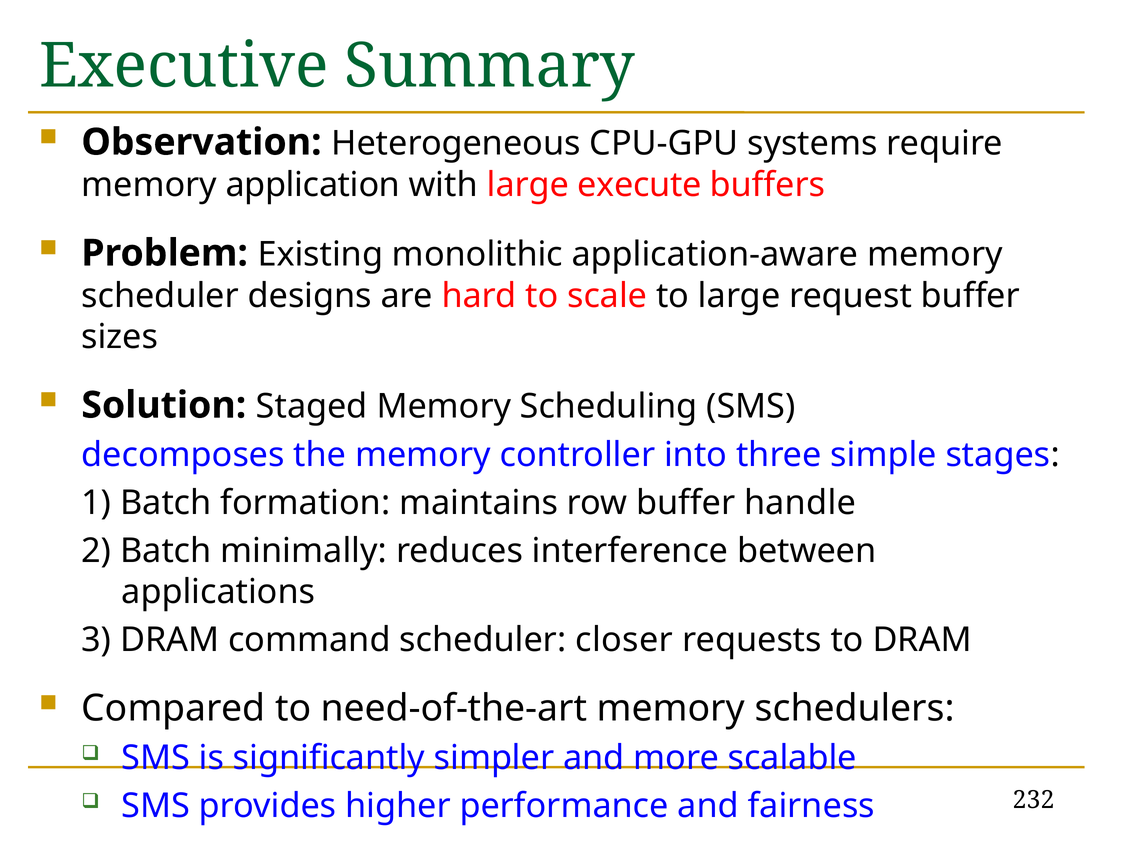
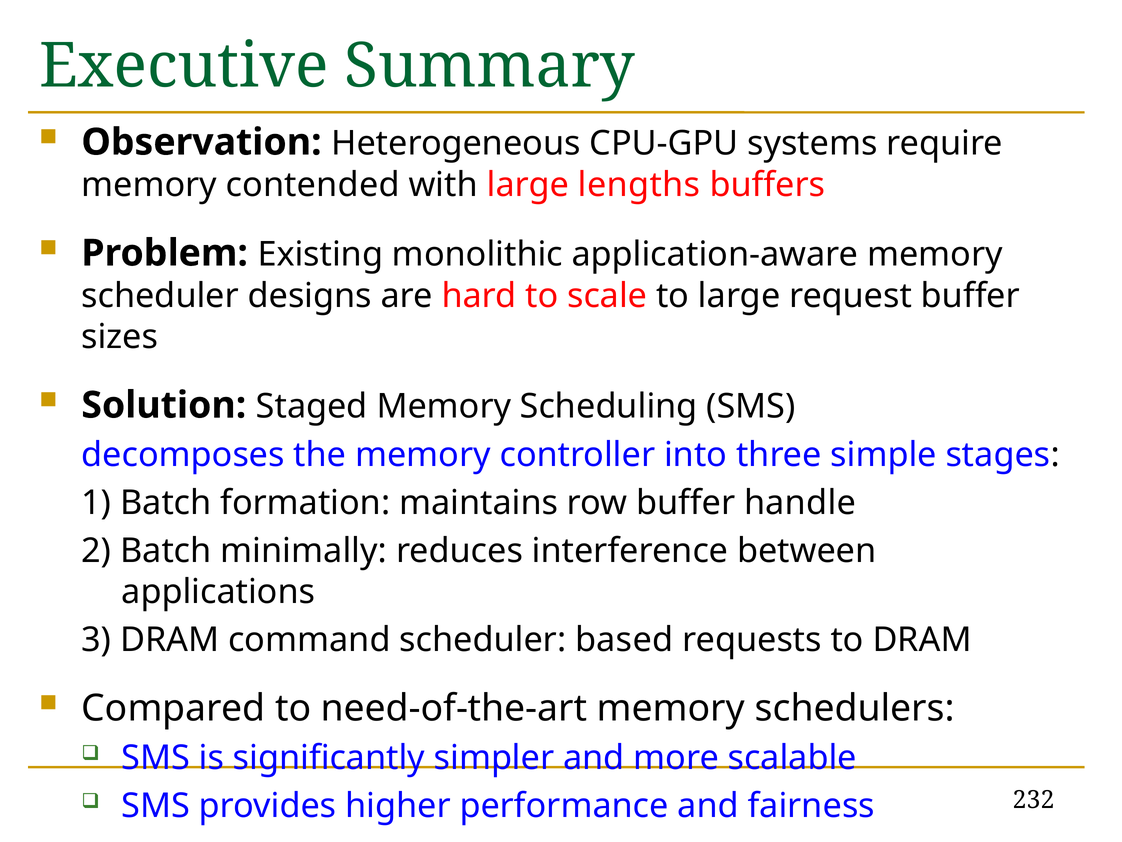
application: application -> contended (313, 185)
execute: execute -> lengths (639, 185)
closer: closer -> based (624, 640)
